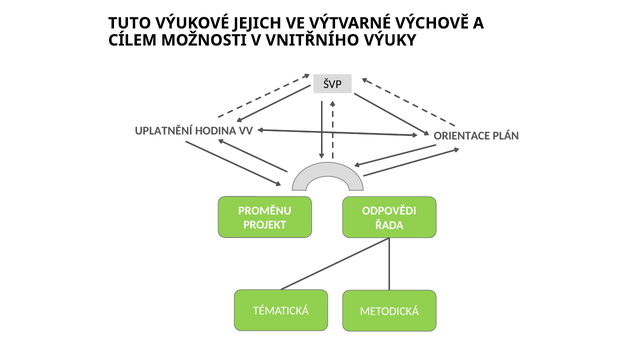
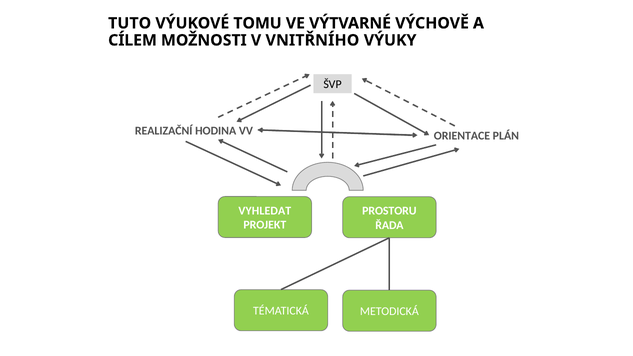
JEJICH: JEJICH -> TOMU (258, 23)
UPLATNĚNÍ: UPLATNĚNÍ -> REALIZAČNÍ (164, 131)
PROMĚNU: PROMĚNU -> VYHLEDAT (265, 211)
ODPOVĚDI: ODPOVĚDI -> PROSTORU (389, 211)
